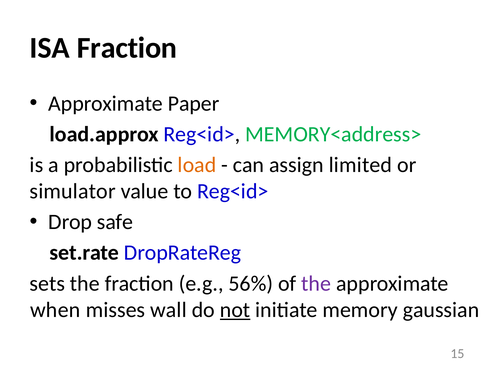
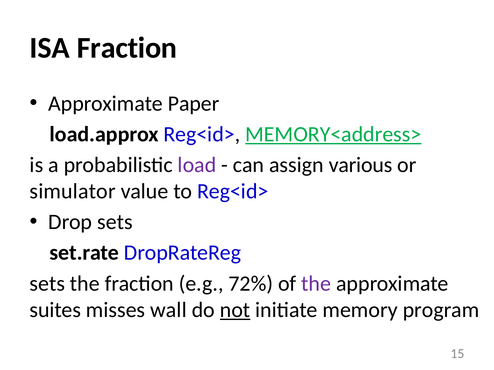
MEMORY<address> underline: none -> present (333, 134)
load colour: orange -> purple (197, 165)
limited: limited -> various (361, 165)
Drop safe: safe -> sets (115, 222)
56%: 56% -> 72% (251, 284)
when: when -> suites (55, 310)
gaussian: gaussian -> program (441, 310)
